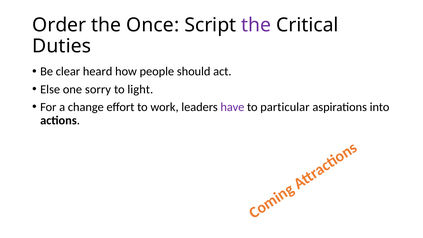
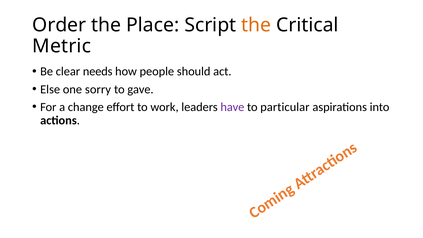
Once: Once -> Place (153, 25)
the colour: purple -> orange (256, 25)
Duties: Duties -> Metric (62, 46)
heard: heard -> needs (98, 72)
light: light -> gave (140, 89)
